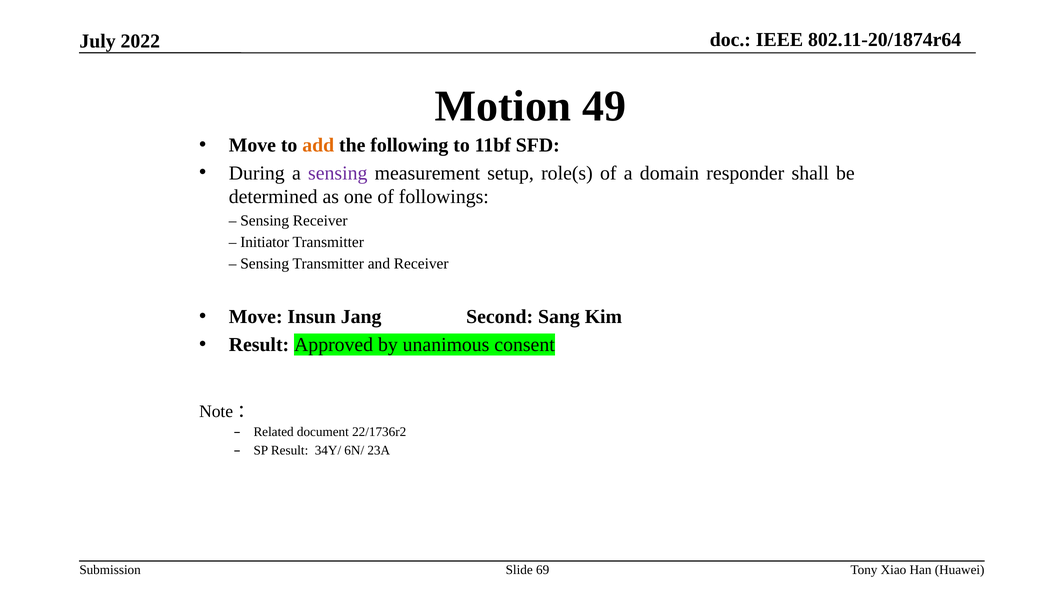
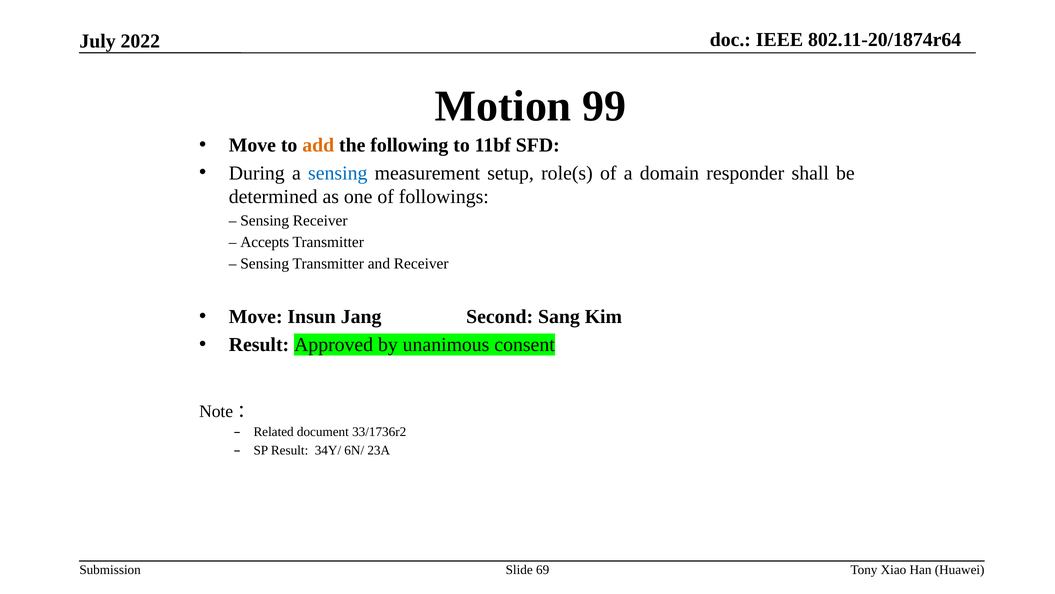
49: 49 -> 99 (604, 106)
sensing colour: purple -> blue (338, 173)
Initiator: Initiator -> Accepts (265, 242)
22/1736r2: 22/1736r2 -> 33/1736r2 (379, 432)
